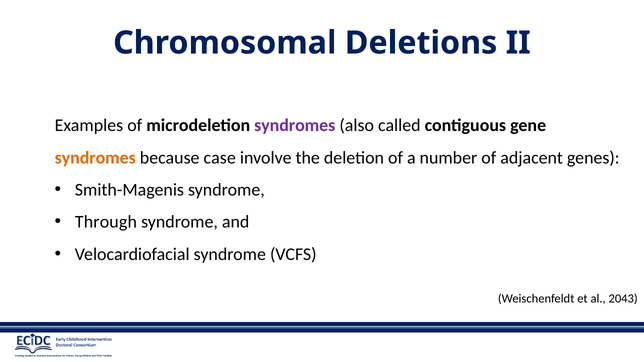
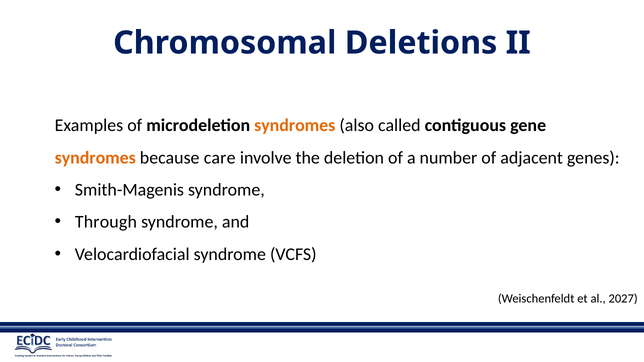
syndromes colour: purple -> orange (295, 126)
case: case -> care (220, 158)
2043: 2043 -> 2027 (623, 299)
